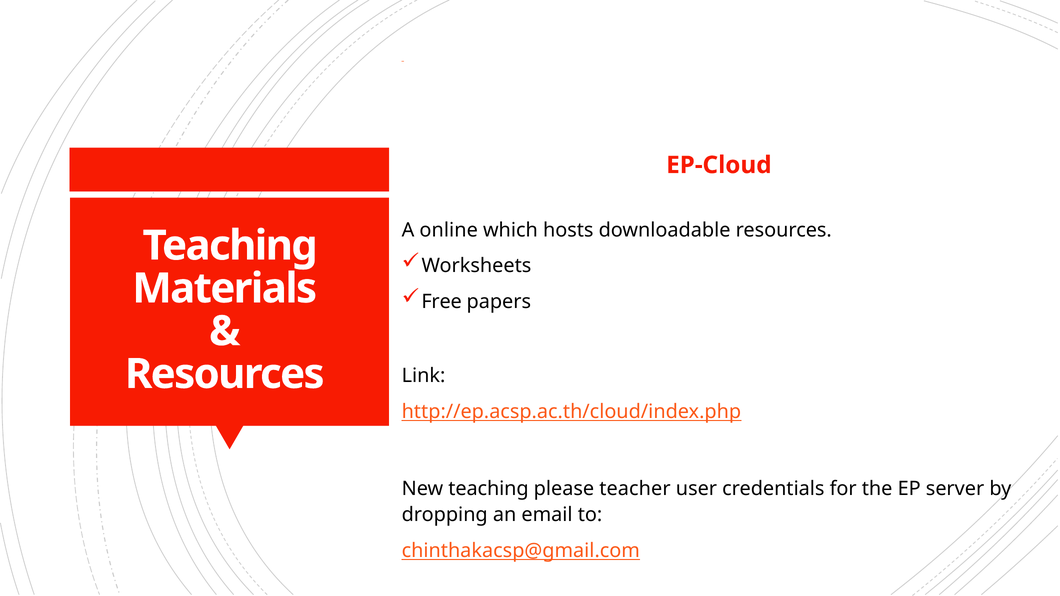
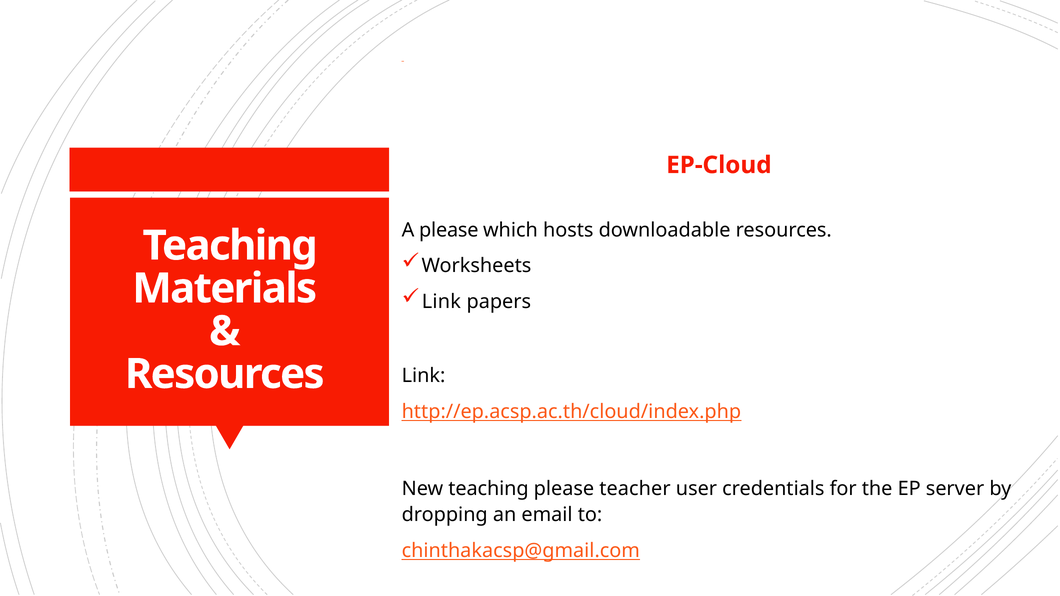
A online: online -> please (449, 230)
Free: Free -> Link (441, 302)
